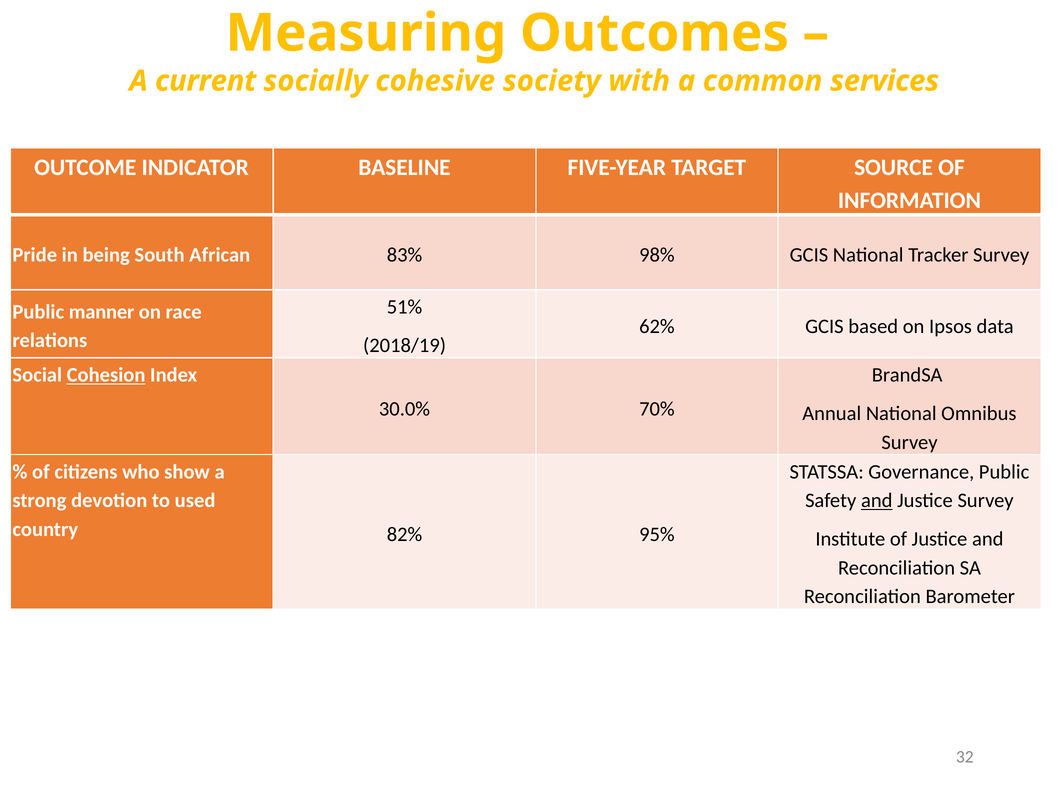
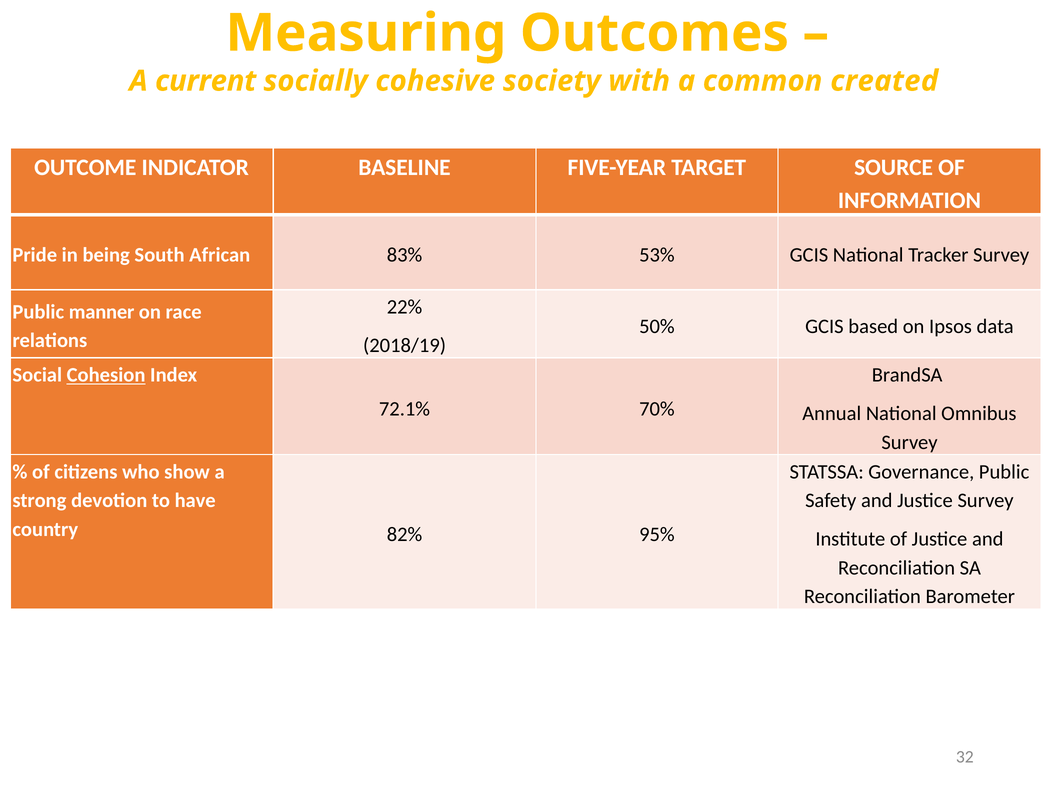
services: services -> created (884, 81)
98%: 98% -> 53% (657, 255)
51%: 51% -> 22% (405, 307)
62%: 62% -> 50% (657, 326)
30.0%: 30.0% -> 72.1% (404, 409)
used: used -> have (195, 501)
and underline: present -> none (877, 501)
